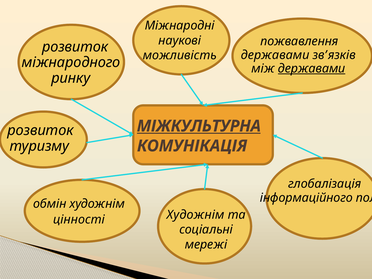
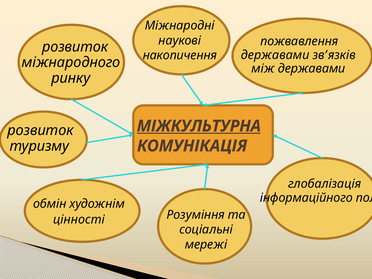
можливість: можливість -> накопичення (180, 55)
державами underline: present -> none (312, 68)
Художнім: Художнім -> Розуміння (196, 215)
